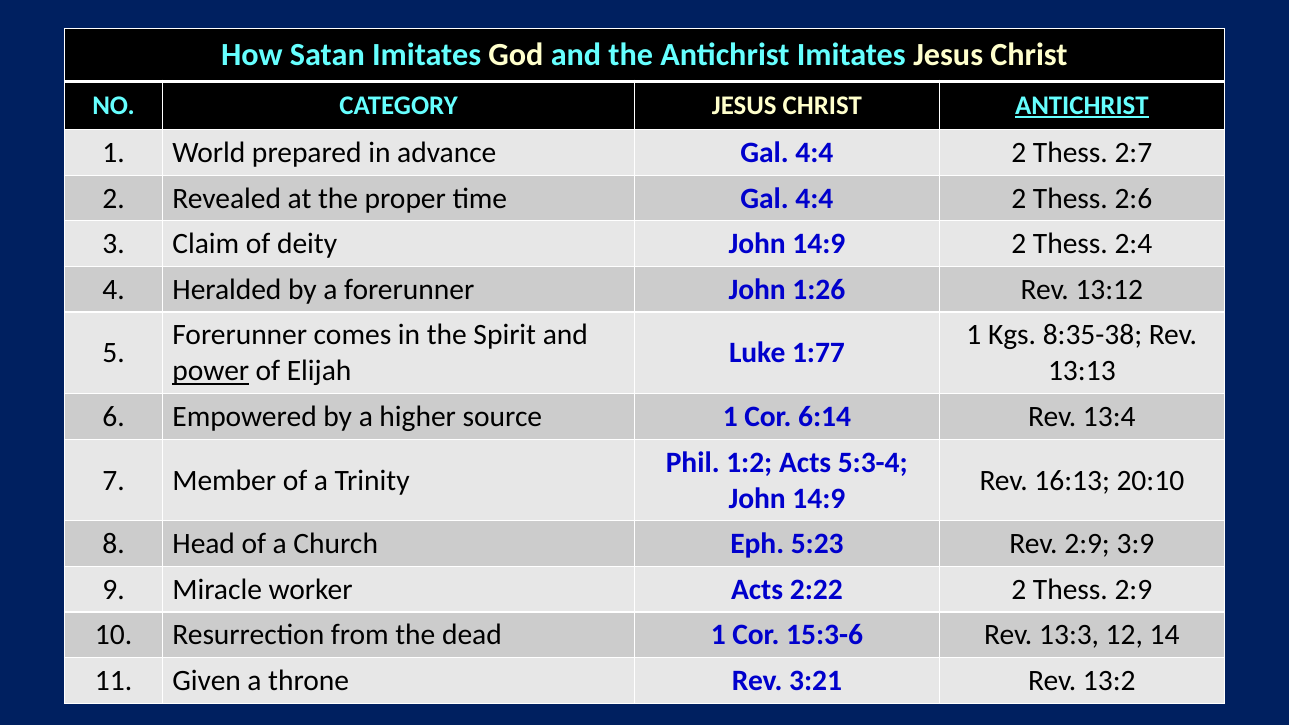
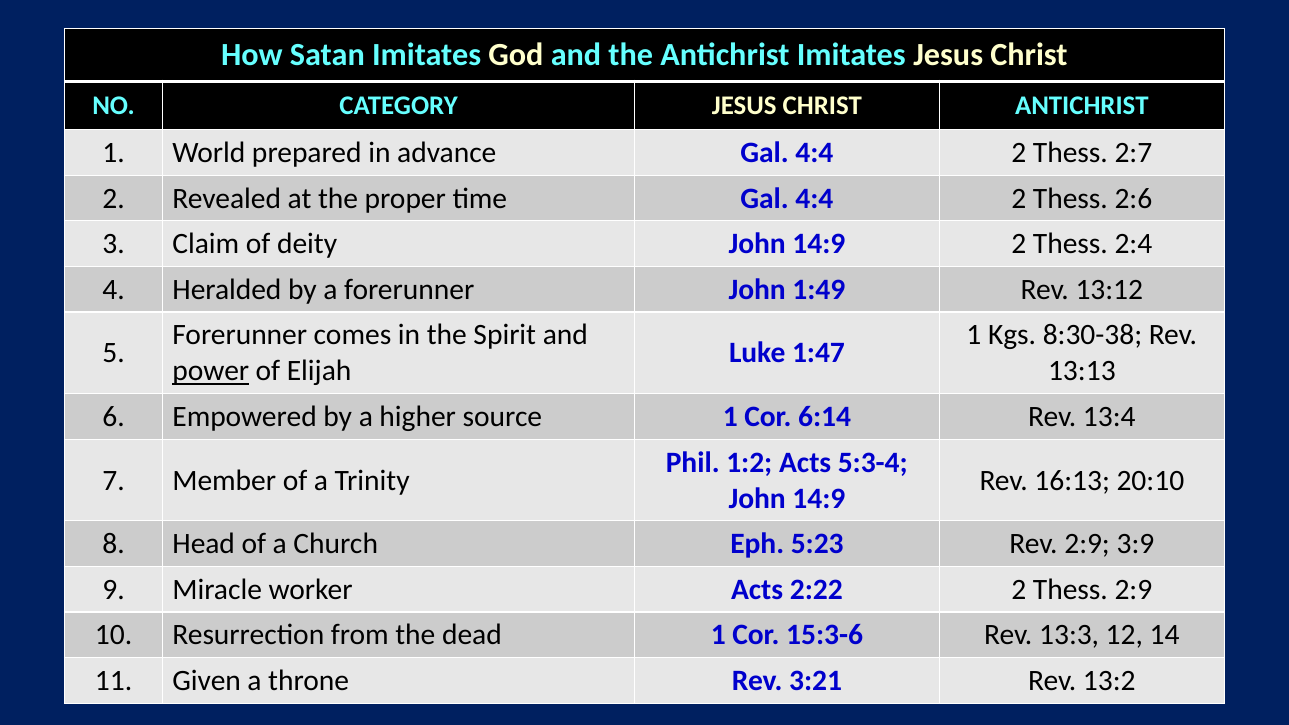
ANTICHRIST underline: present -> none (1082, 106)
1:26: 1:26 -> 1:49 (819, 290)
8:35-38: 8:35-38 -> 8:30-38 (1092, 335)
1:77: 1:77 -> 1:47 (818, 353)
